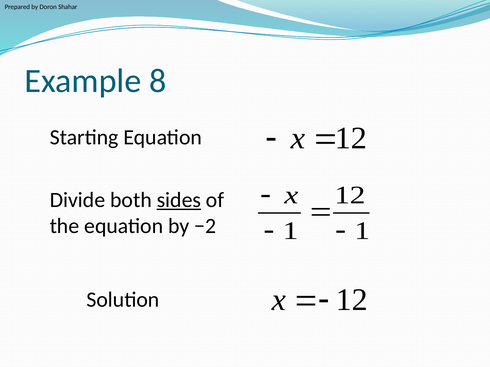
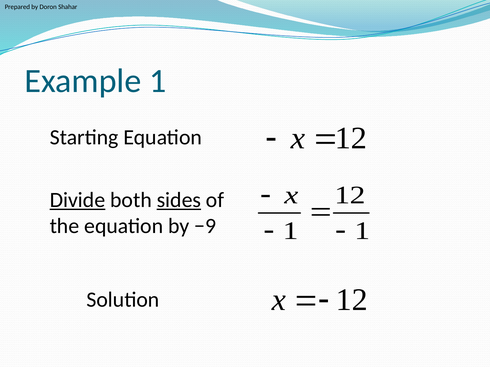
Example 8: 8 -> 1 (158, 81)
Divide underline: none -> present (77, 200)
−2: −2 -> −9 (205, 226)
